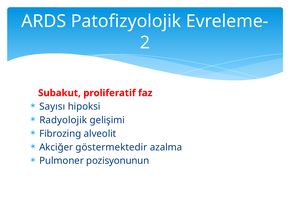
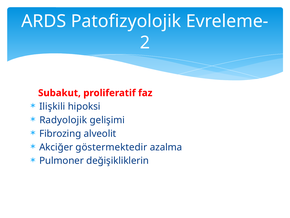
Sayısı: Sayısı -> Ilişkili (52, 106)
pozisyonunun: pozisyonunun -> değişikliklerin (118, 160)
